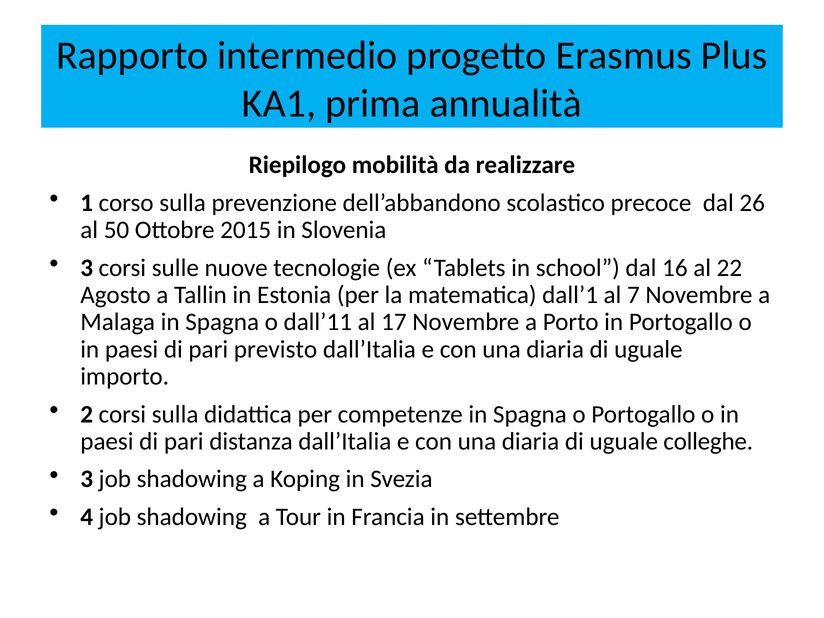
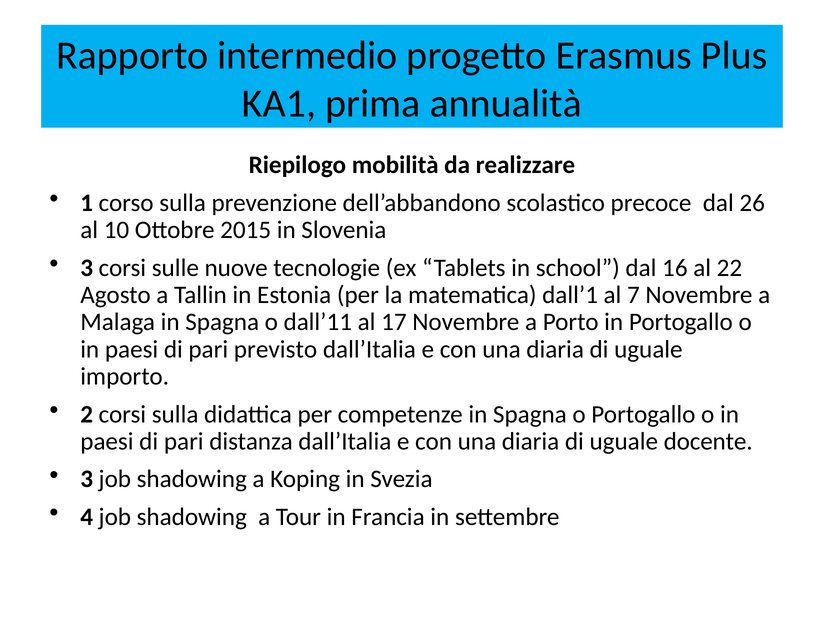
50: 50 -> 10 (117, 230)
colleghe: colleghe -> docente (708, 441)
